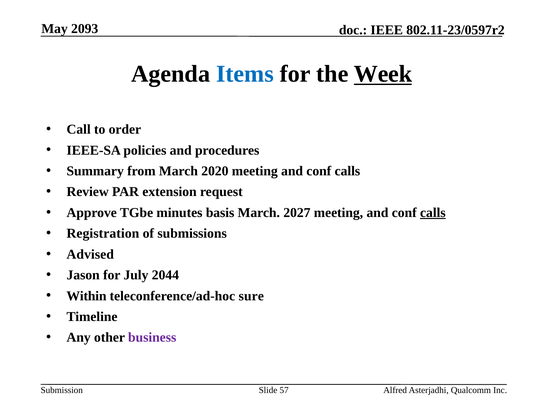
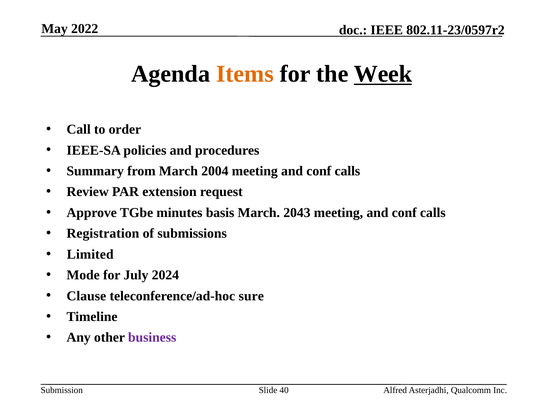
2093: 2093 -> 2022 (85, 29)
Items colour: blue -> orange (245, 74)
2020: 2020 -> 2004 (215, 171)
2027: 2027 -> 2043 (297, 213)
calls underline: present -> none (433, 213)
Advised: Advised -> Limited (90, 254)
Jason: Jason -> Mode (83, 275)
2044: 2044 -> 2024 (165, 275)
Within: Within -> Clause (86, 296)
57: 57 -> 40 (284, 391)
